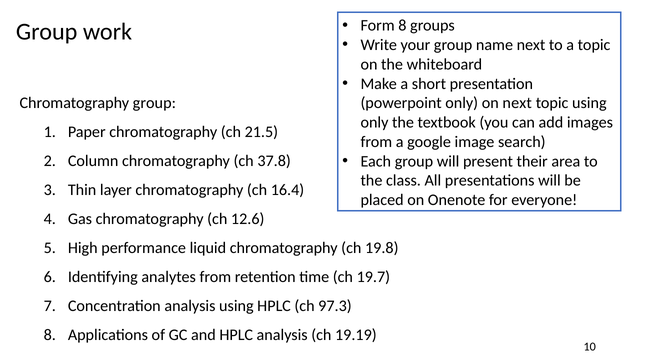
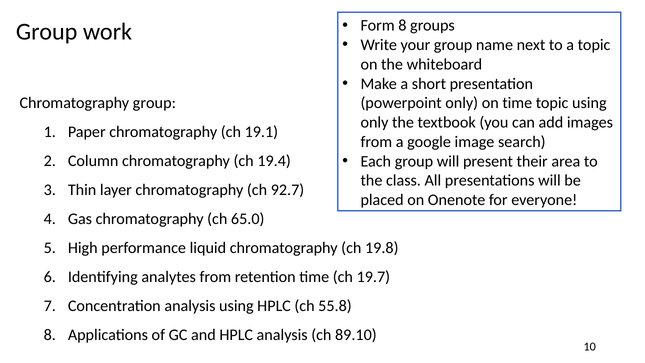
on next: next -> time (517, 103)
21.5: 21.5 -> 19.1 (261, 132)
37.8: 37.8 -> 19.4 (274, 161)
16.4: 16.4 -> 92.7 (287, 190)
12.6: 12.6 -> 65.0 (248, 219)
97.3: 97.3 -> 55.8 (335, 306)
19.19: 19.19 -> 89.10 (356, 335)
